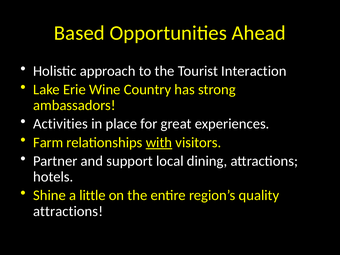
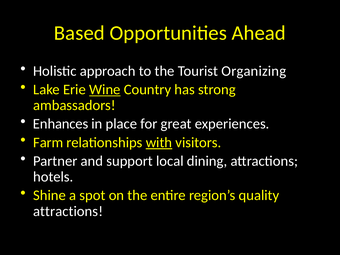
Interaction: Interaction -> Organizing (254, 71)
Wine underline: none -> present (105, 90)
Activities: Activities -> Enhances (61, 124)
little: little -> spot (92, 195)
